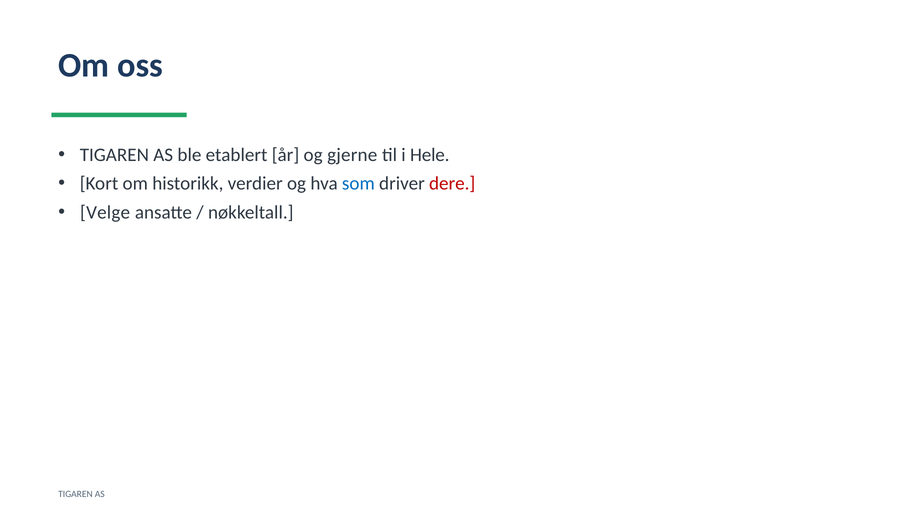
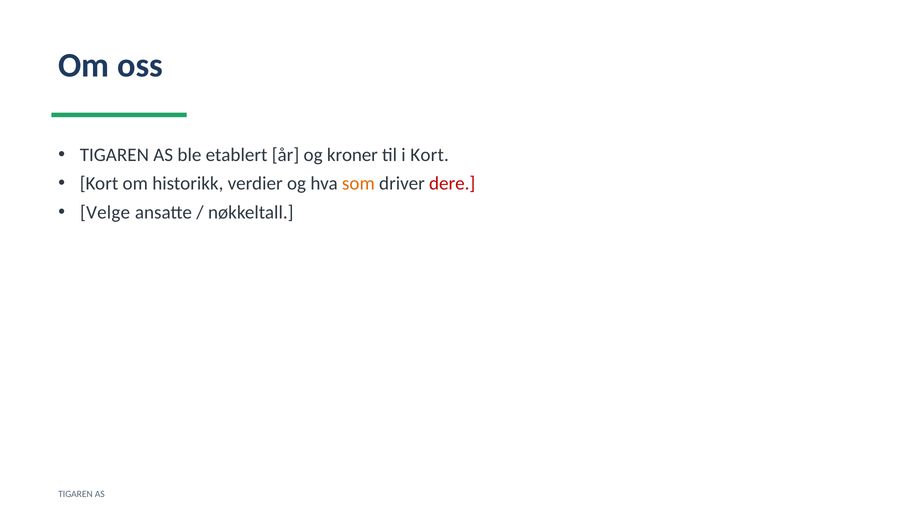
gjerne: gjerne -> kroner (352, 155)
i Hele: Hele -> Kort (430, 155)
som colour: blue -> orange (358, 184)
